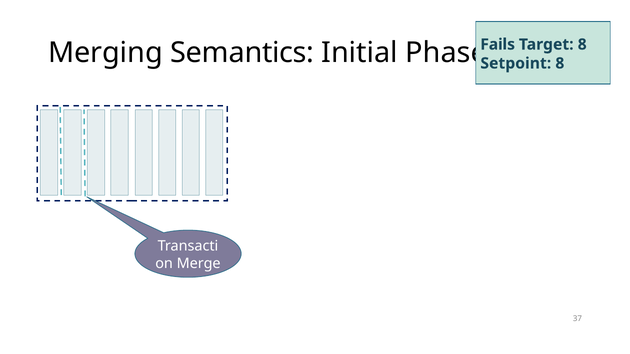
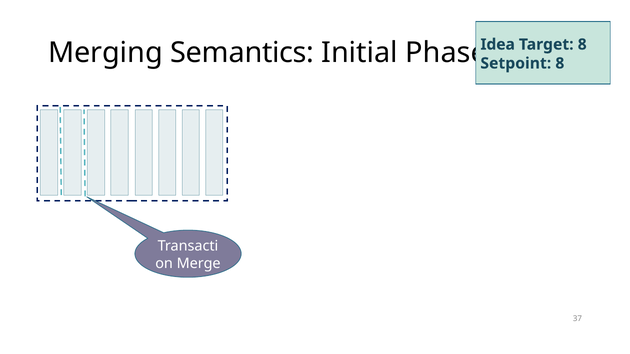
Fails: Fails -> Idea (498, 44)
